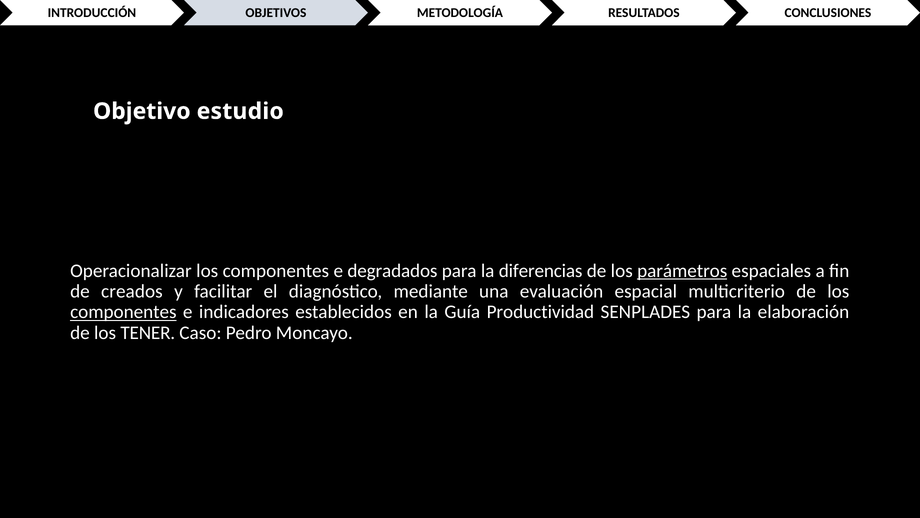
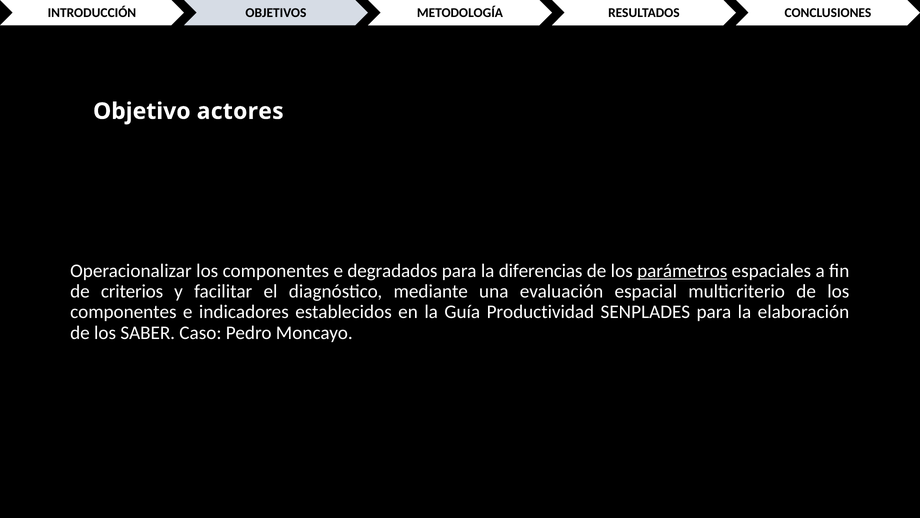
estudio: estudio -> actores (240, 111)
creados: creados -> criterios (132, 291)
componentes underline: present -> none (123, 312)
TENER: TENER -> SABER (148, 333)
